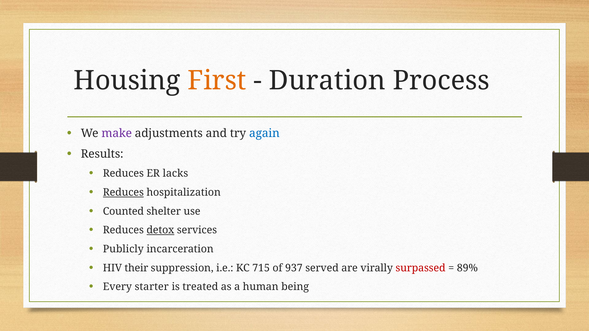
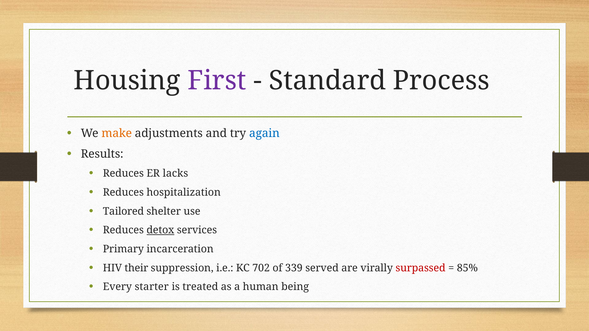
First colour: orange -> purple (217, 81)
Duration: Duration -> Standard (327, 81)
make colour: purple -> orange (117, 134)
Reduces underline: present -> none (123, 193)
Counted: Counted -> Tailored (123, 212)
Publicly: Publicly -> Primary (123, 249)
715: 715 -> 702 (261, 268)
937: 937 -> 339 (294, 268)
89%: 89% -> 85% (467, 268)
